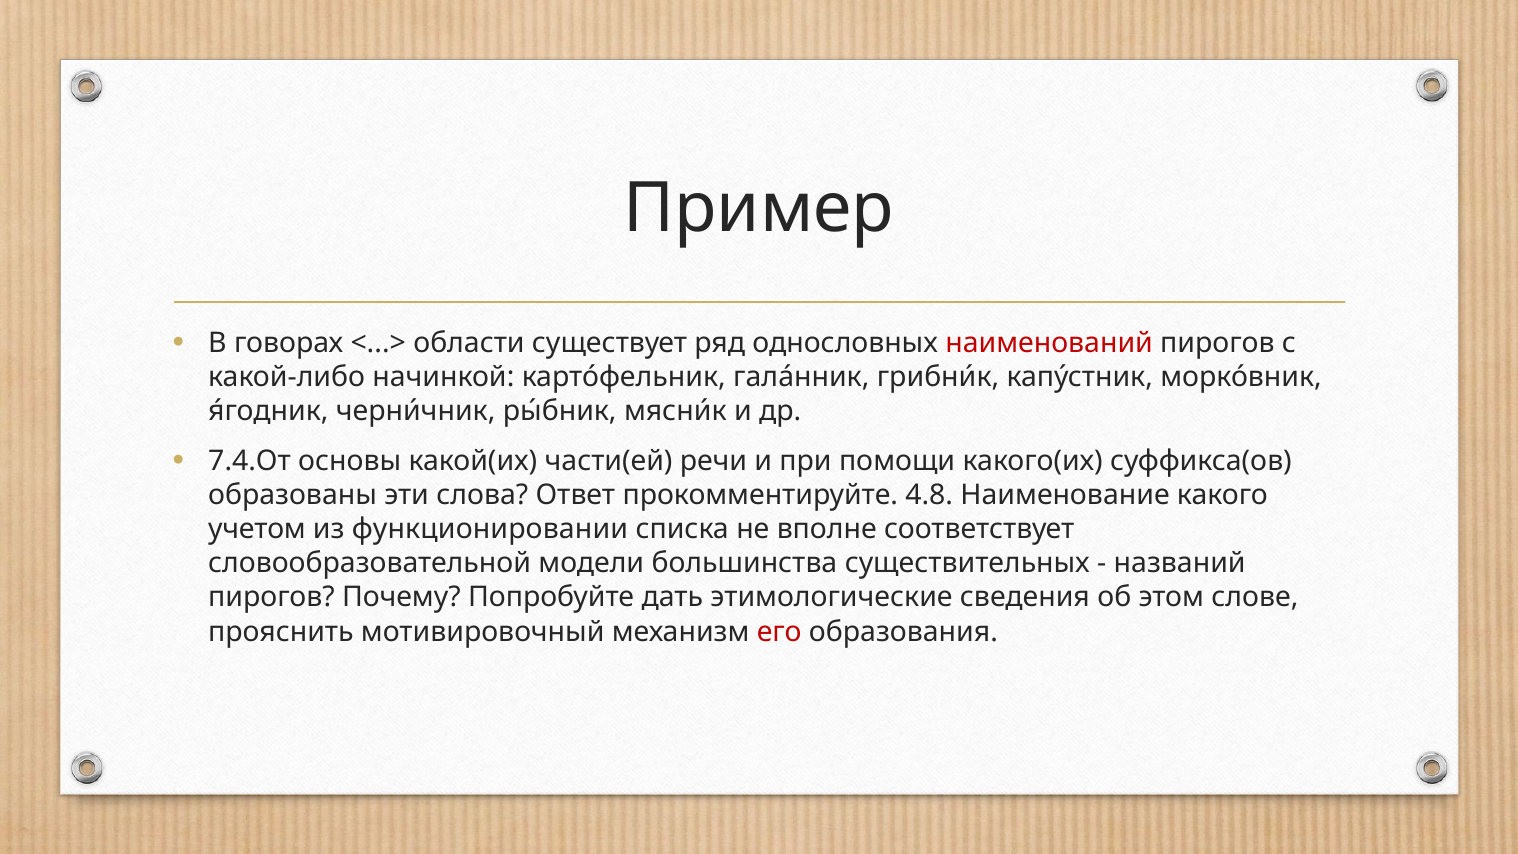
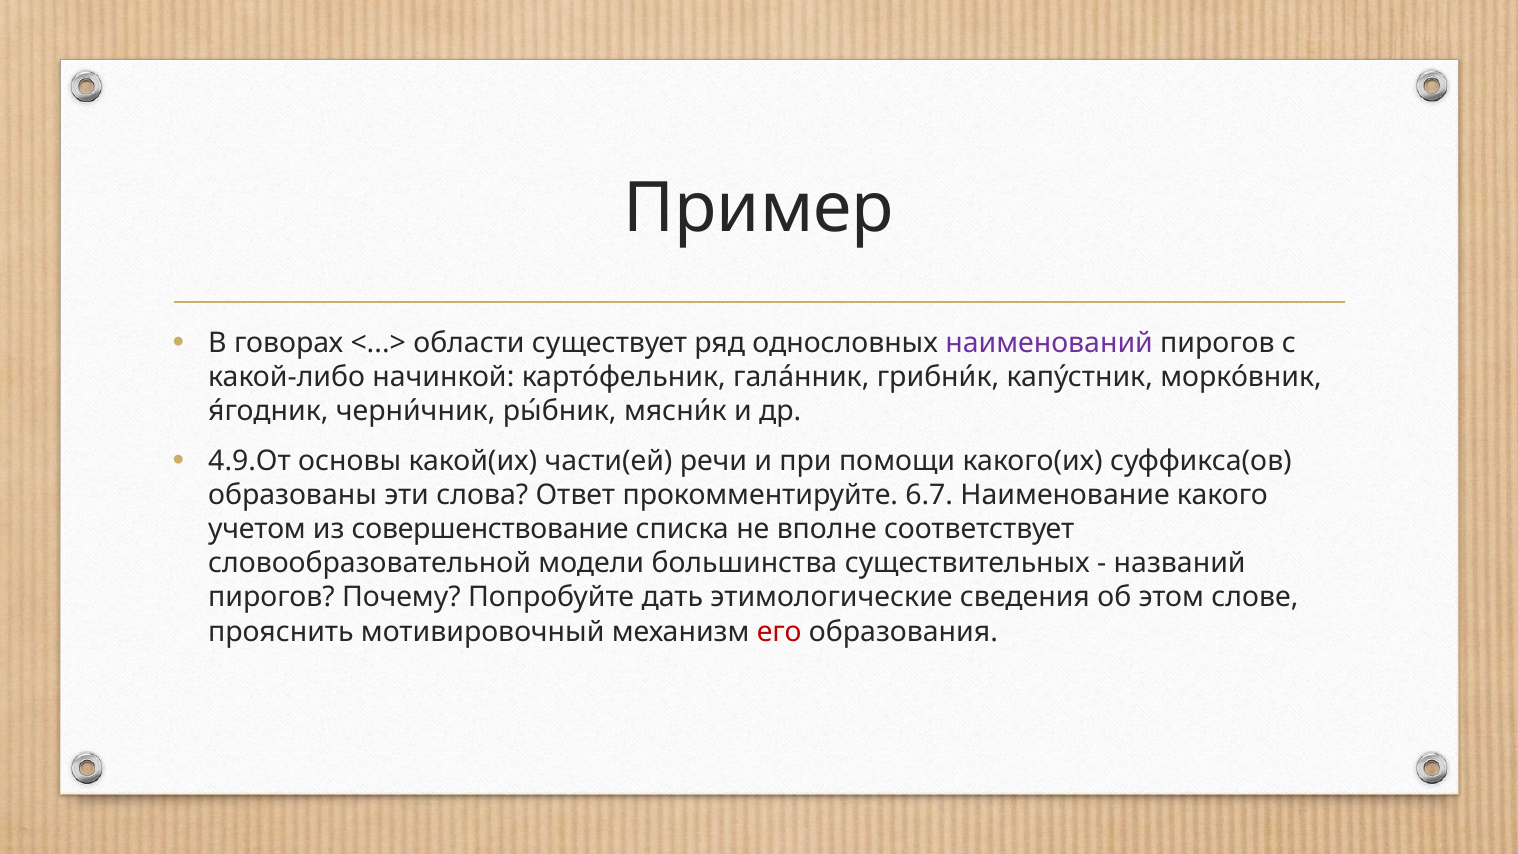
наименований colour: red -> purple (1049, 343)
7.4.От: 7.4.От -> 4.9.От (250, 461)
4.8: 4.8 -> 6.7 (929, 495)
функционировании: функционировании -> совершенствование (490, 529)
